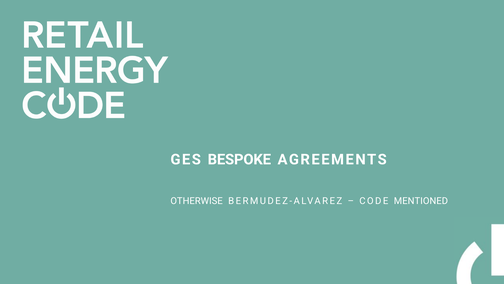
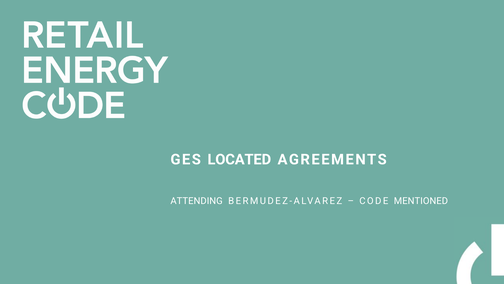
BESPOKE: BESPOKE -> LOCATED (239, 159)
OTHERWISE: OTHERWISE -> ATTENDING (197, 201)
